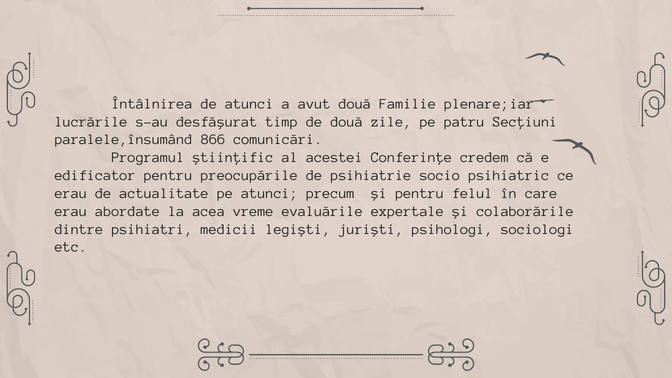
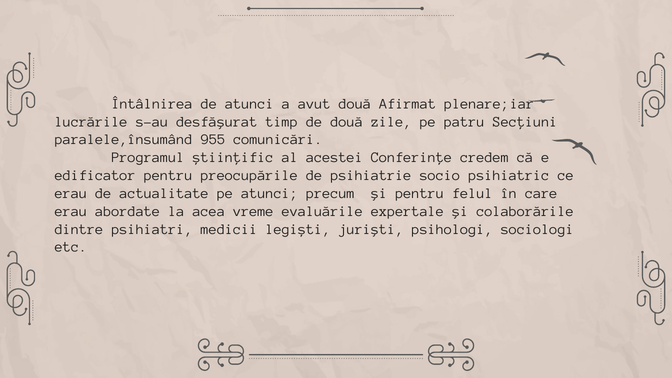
Familie: Familie -> Afirmat (408, 104)
866: 866 -> 955 (213, 140)
